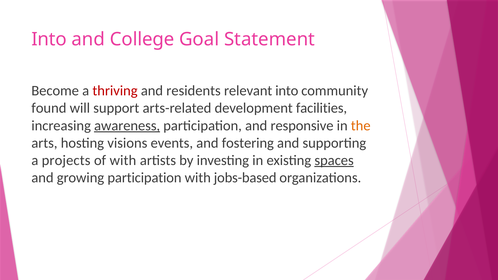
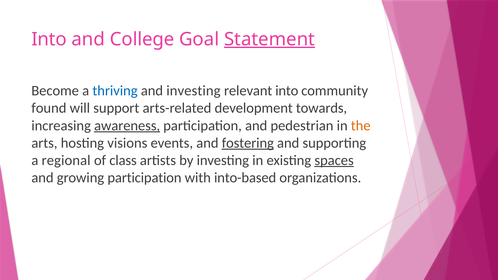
Statement underline: none -> present (270, 39)
thriving colour: red -> blue (115, 91)
and residents: residents -> investing (193, 91)
facilities: facilities -> towards (322, 108)
responsive: responsive -> pedestrian (302, 126)
fostering underline: none -> present (248, 143)
projects: projects -> regional (66, 160)
of with: with -> class (123, 160)
jobs-based: jobs-based -> into-based (245, 178)
